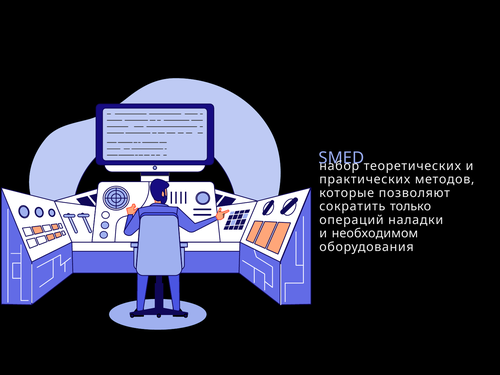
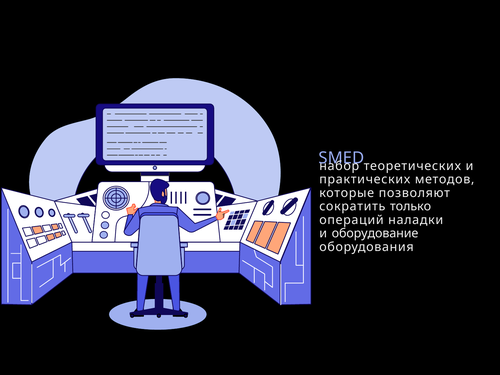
необходимом: необходимом -> оборудование (375, 233)
